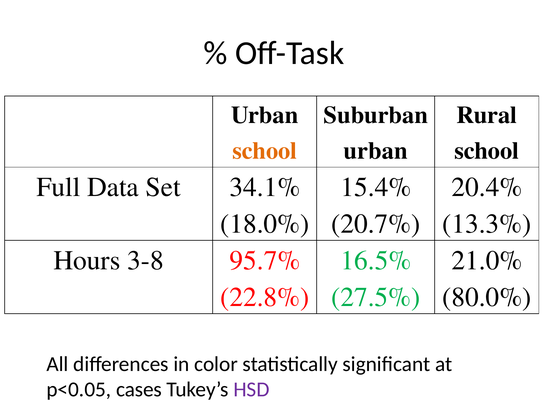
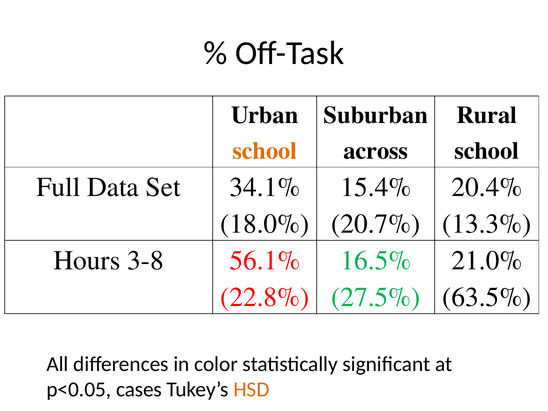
urban: urban -> across (376, 151)
95.7%: 95.7% -> 56.1% (265, 260)
80.0%: 80.0% -> 63.5% (487, 297)
HSD colour: purple -> orange (251, 390)
